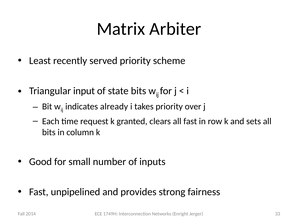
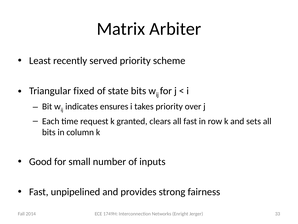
input: input -> fixed (84, 91)
already: already -> ensures (114, 106)
